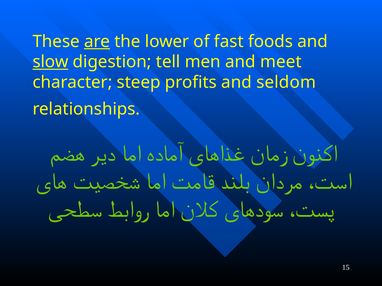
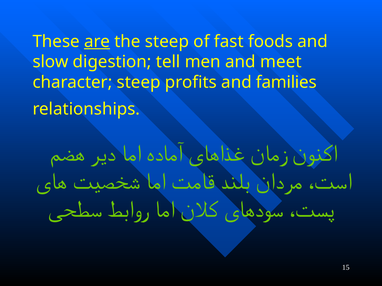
the lower: lower -> steep (167, 42)
slow underline: present -> none (50, 62)
seldom: seldom -> families (286, 82)
